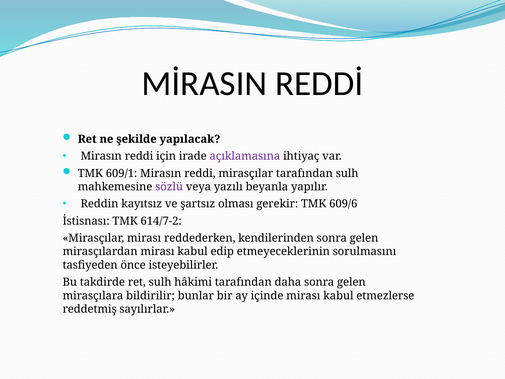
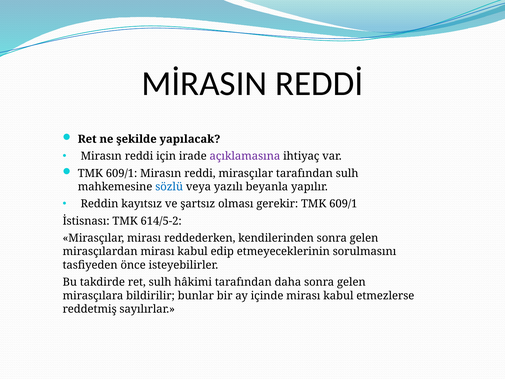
sözlü colour: purple -> blue (169, 187)
gerekir TMK 609/6: 609/6 -> 609/1 (343, 204)
614/7-2: 614/7-2 -> 614/5-2 (161, 221)
